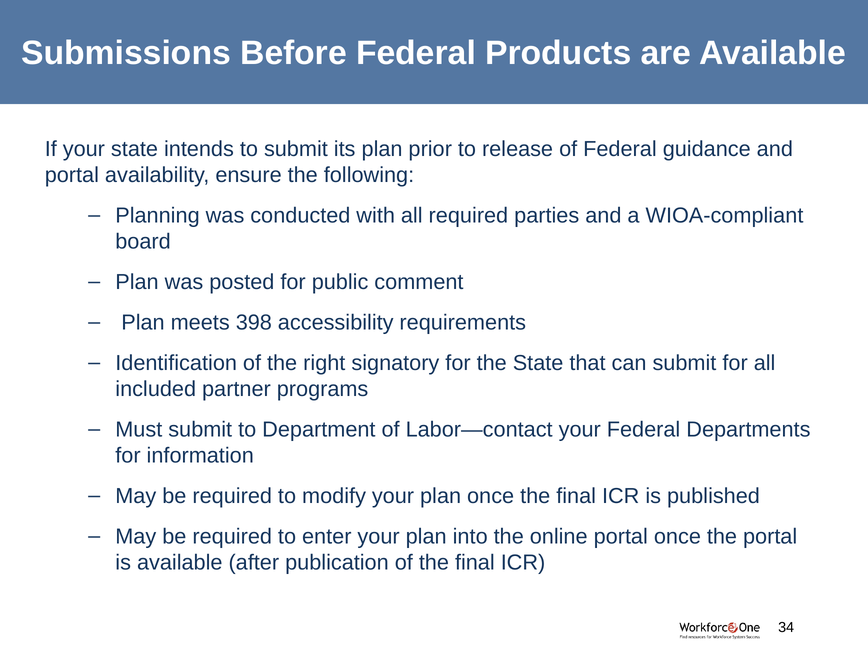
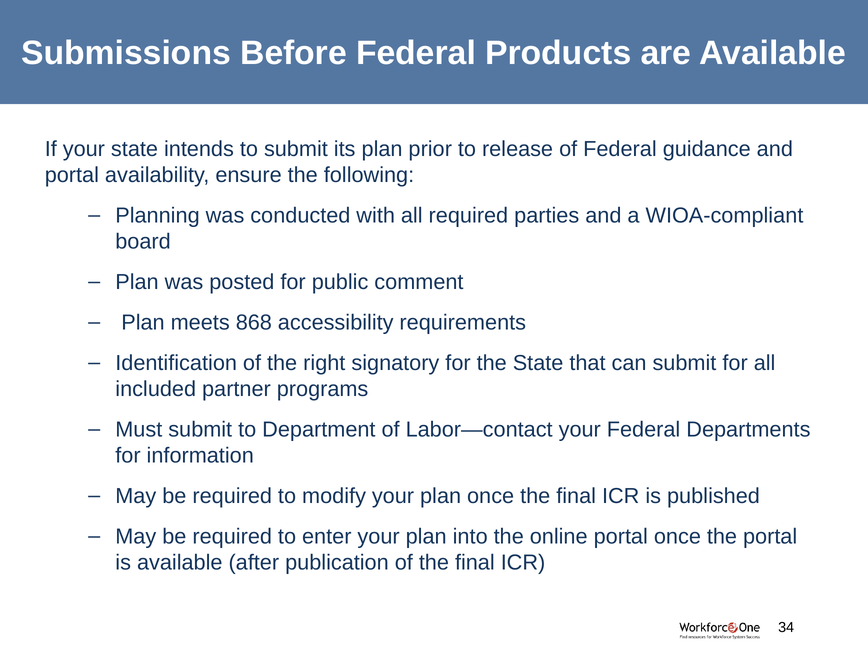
398: 398 -> 868 (254, 323)
